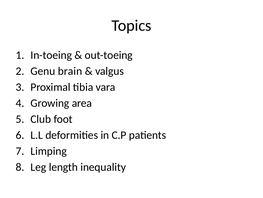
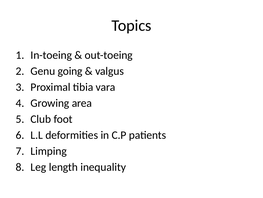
brain: brain -> going (70, 71)
